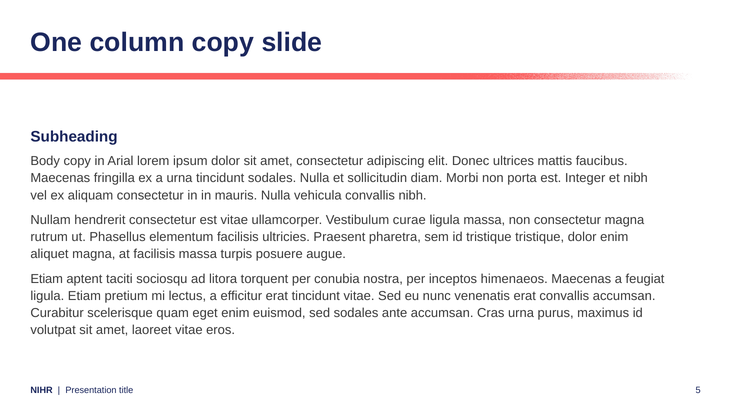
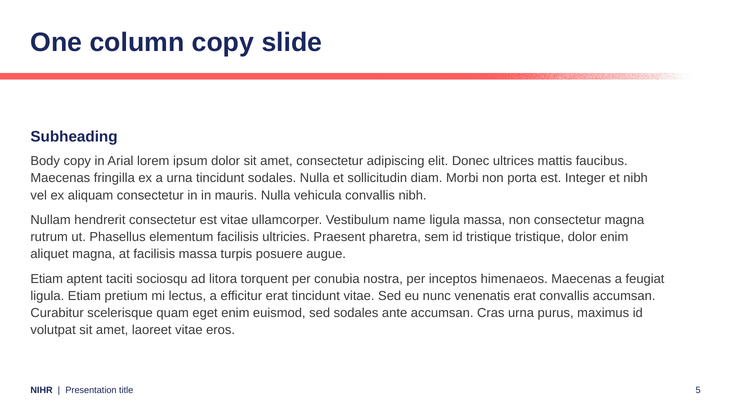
curae: curae -> name (409, 220)
